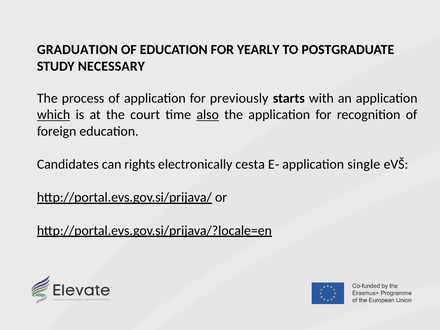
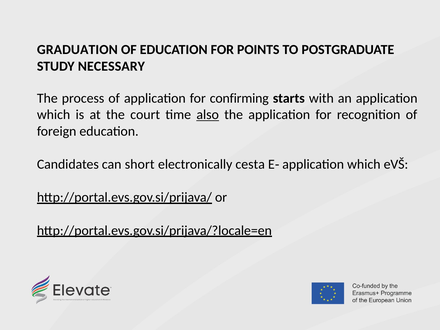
YEARLY: YEARLY -> POINTS (258, 50)
previously: previously -> confirming (239, 98)
which underline: present -> none (54, 115)
rights: rights -> short (140, 164)
single: single -> which (364, 164)
